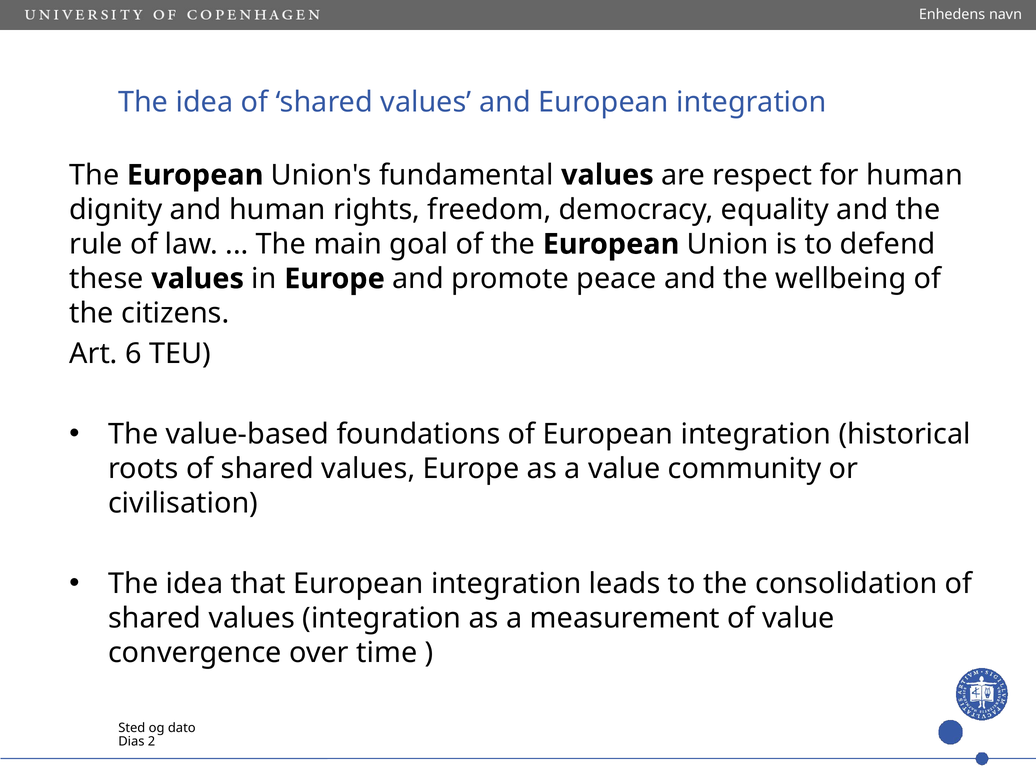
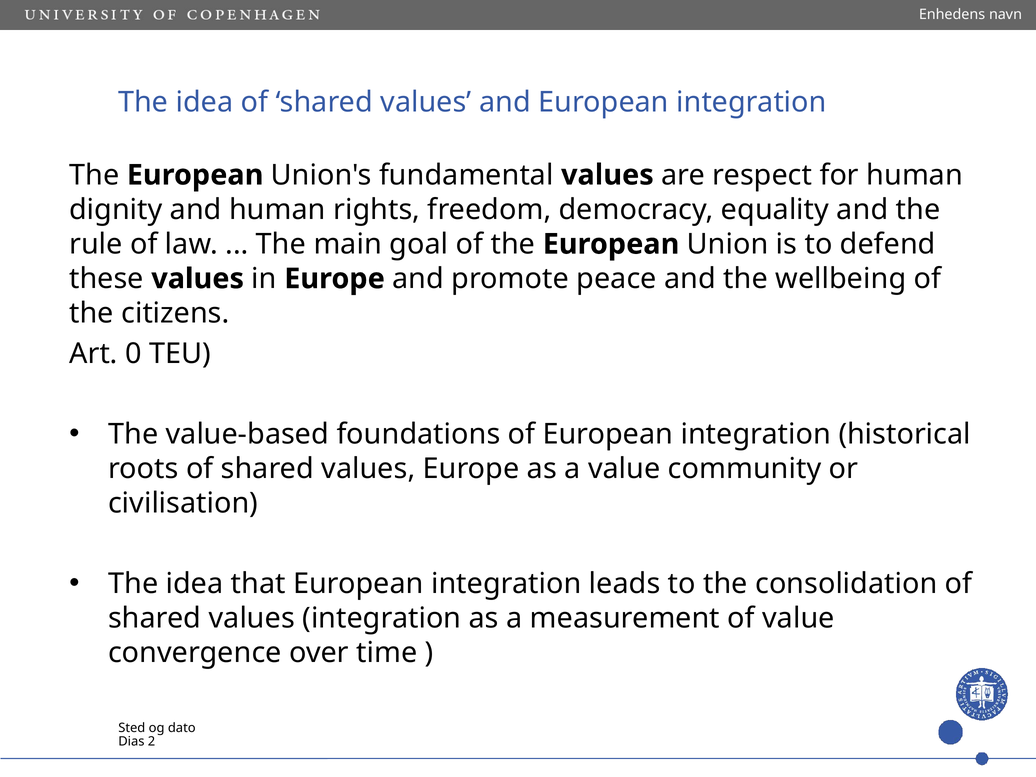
6: 6 -> 0 (133, 354)
